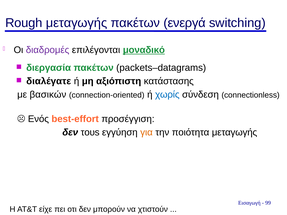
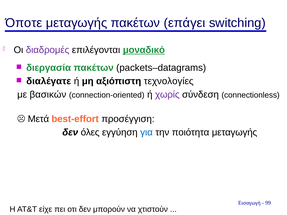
Rough: Rough -> Όποτε (24, 23)
ενεργά: ενεργά -> επάγει (185, 23)
κατάστασης: κατάστασης -> τεχνολογίες (169, 81)
χωρίς colour: blue -> purple (167, 95)
Ενός: Ενός -> Μετά (38, 119)
τουs: τουs -> όλες (90, 133)
για colour: orange -> blue (146, 133)
